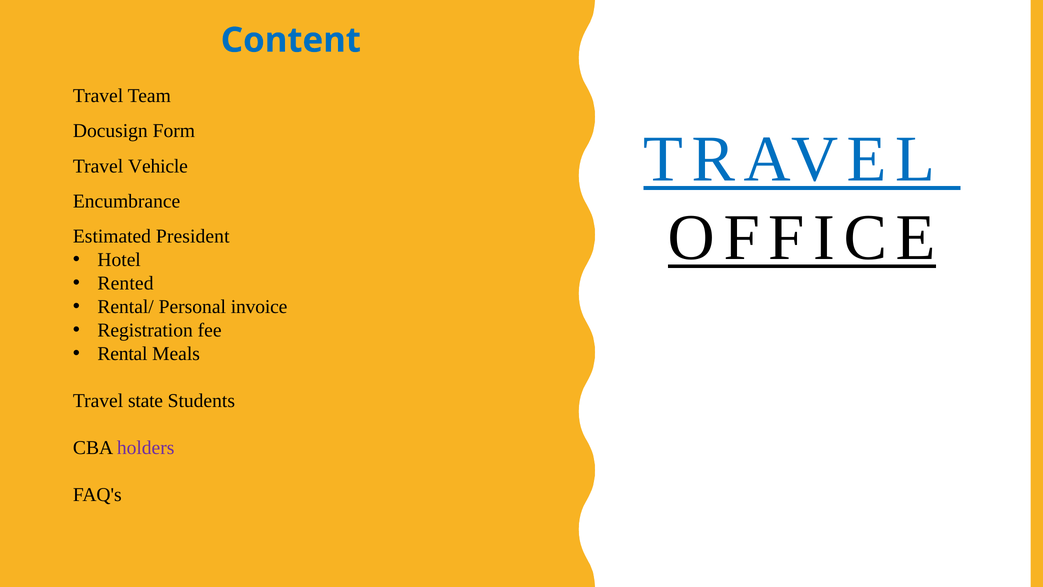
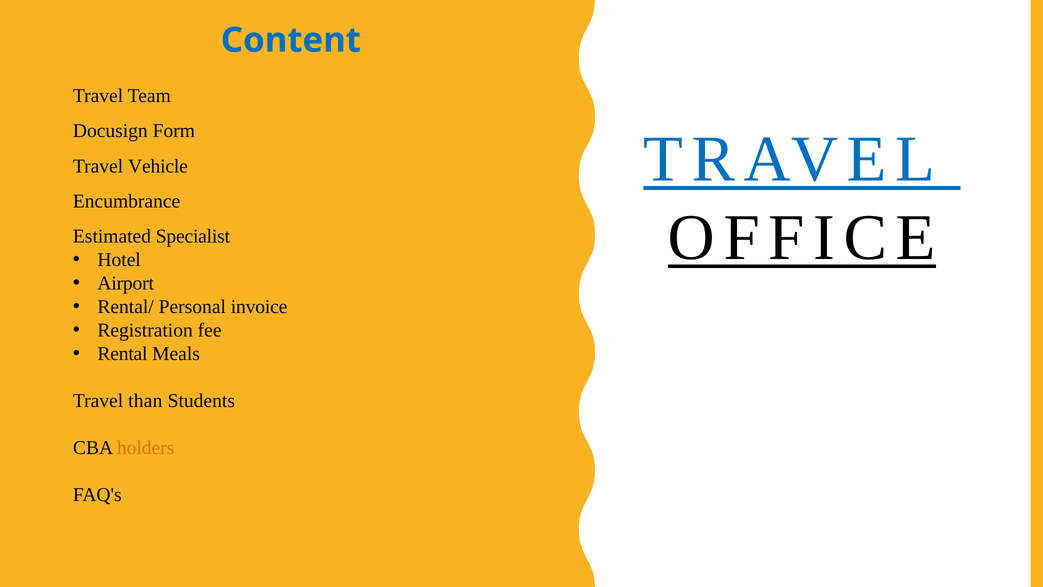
President: President -> Specialist (193, 236)
Rented: Rented -> Airport (126, 283)
state: state -> than (145, 401)
holders colour: purple -> orange (146, 448)
